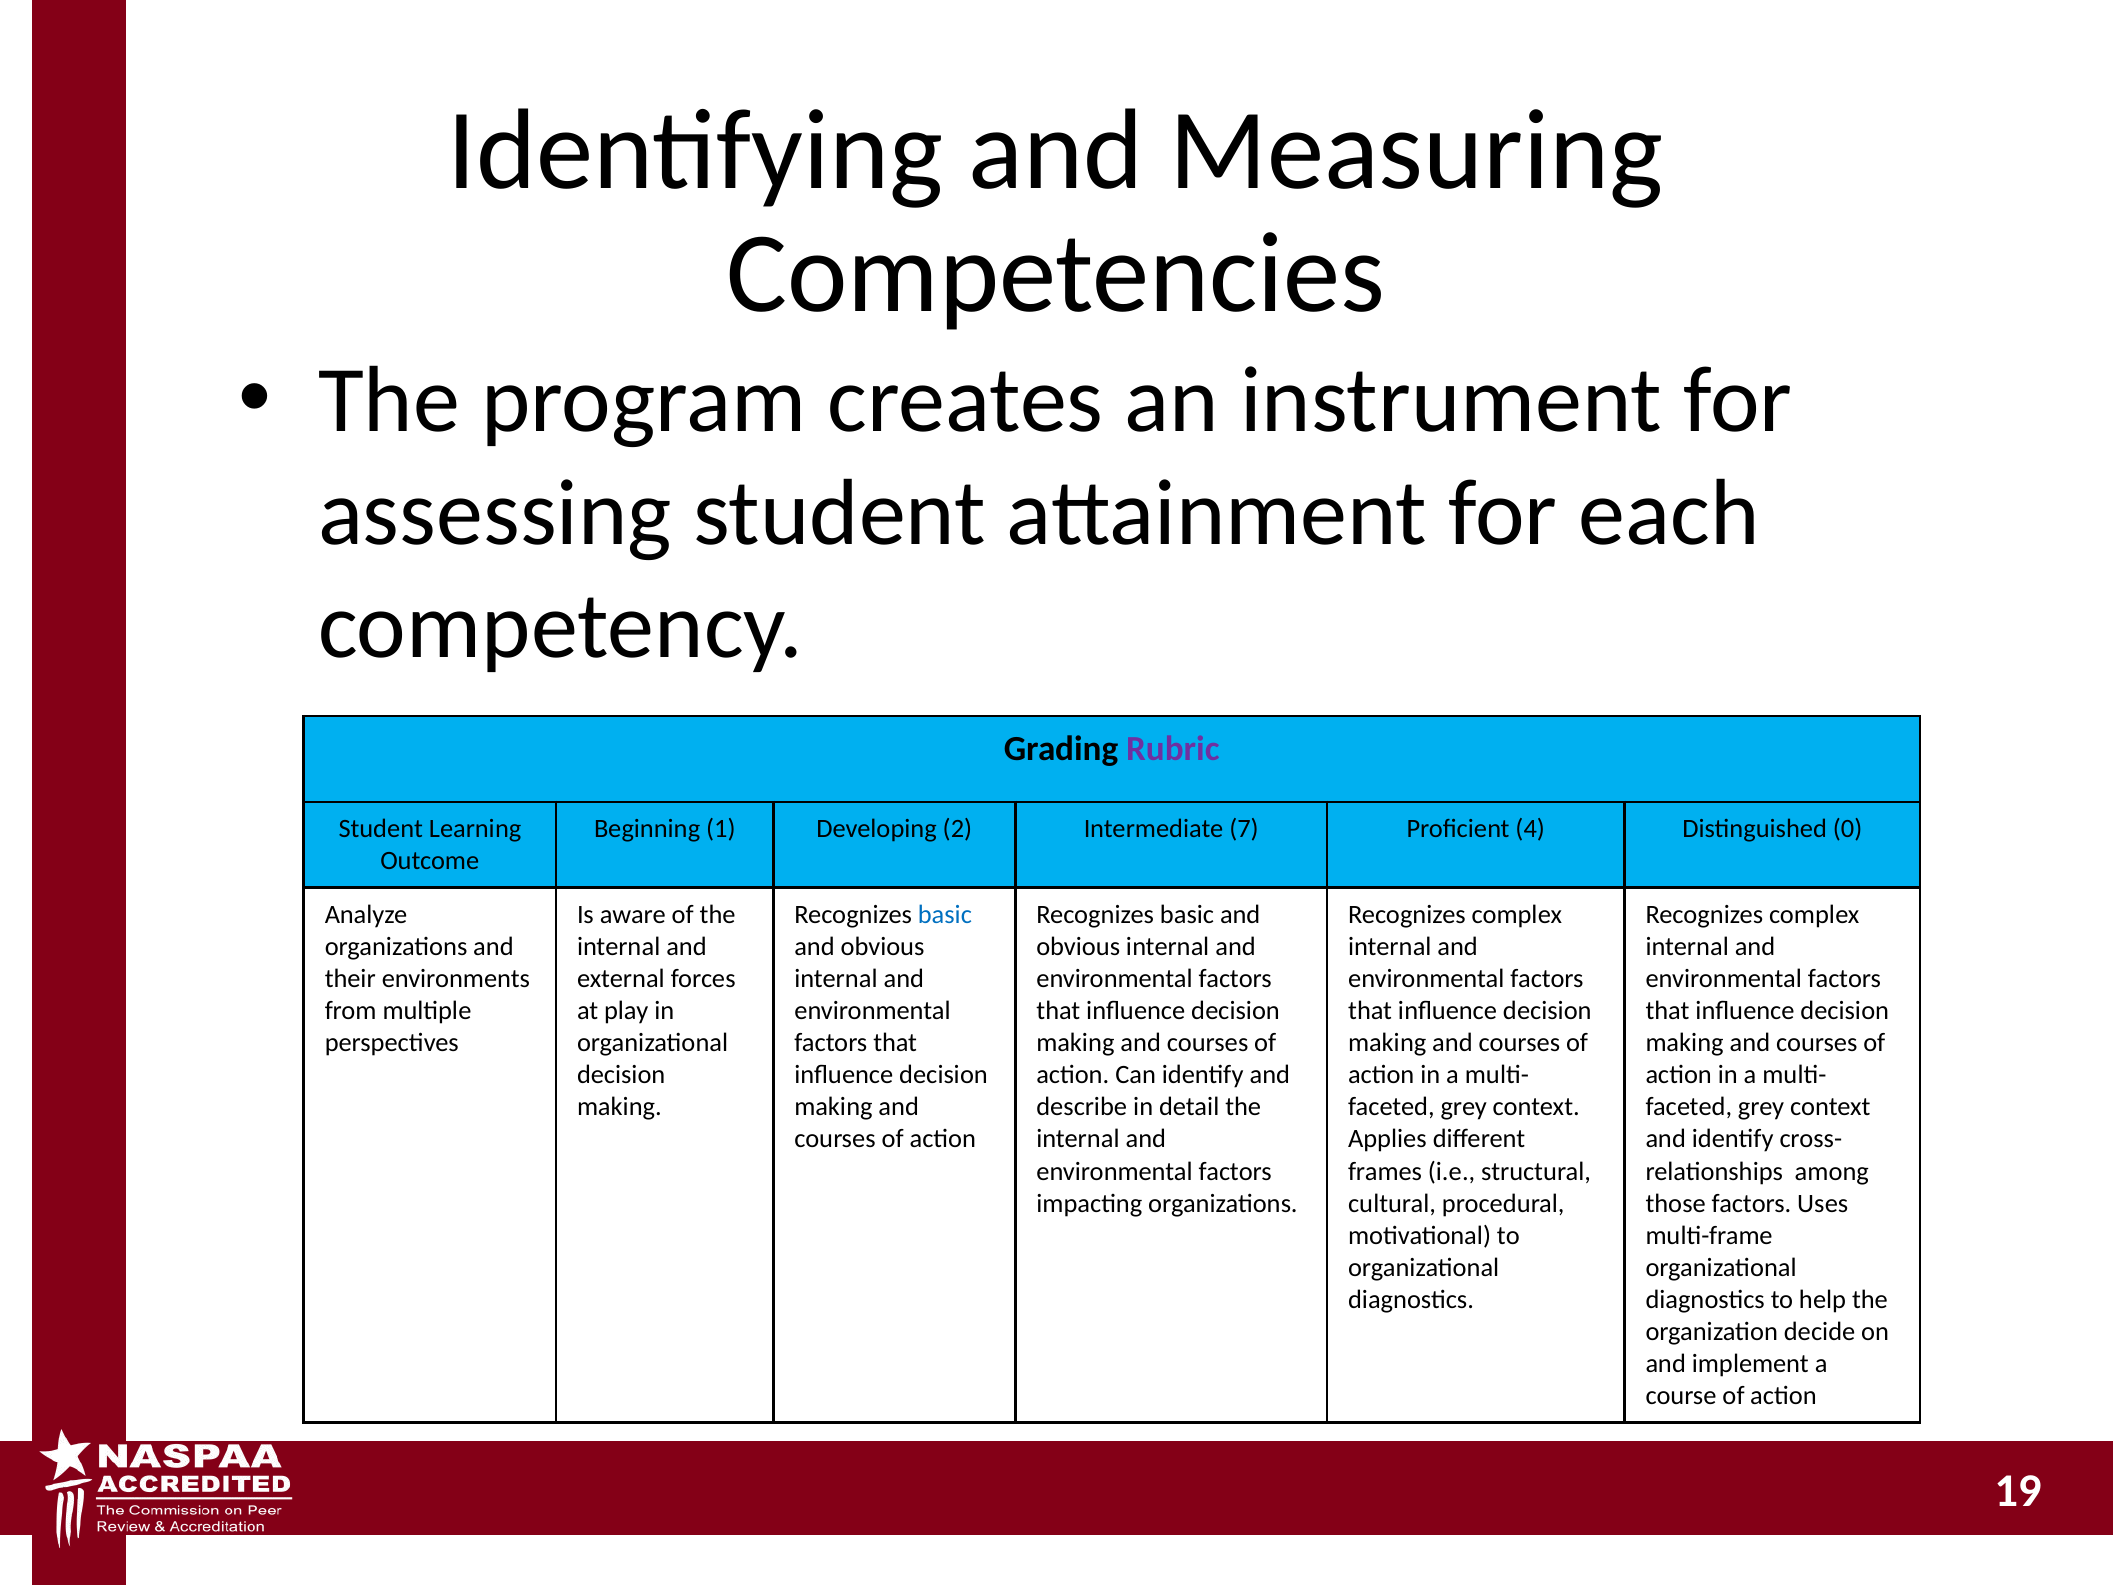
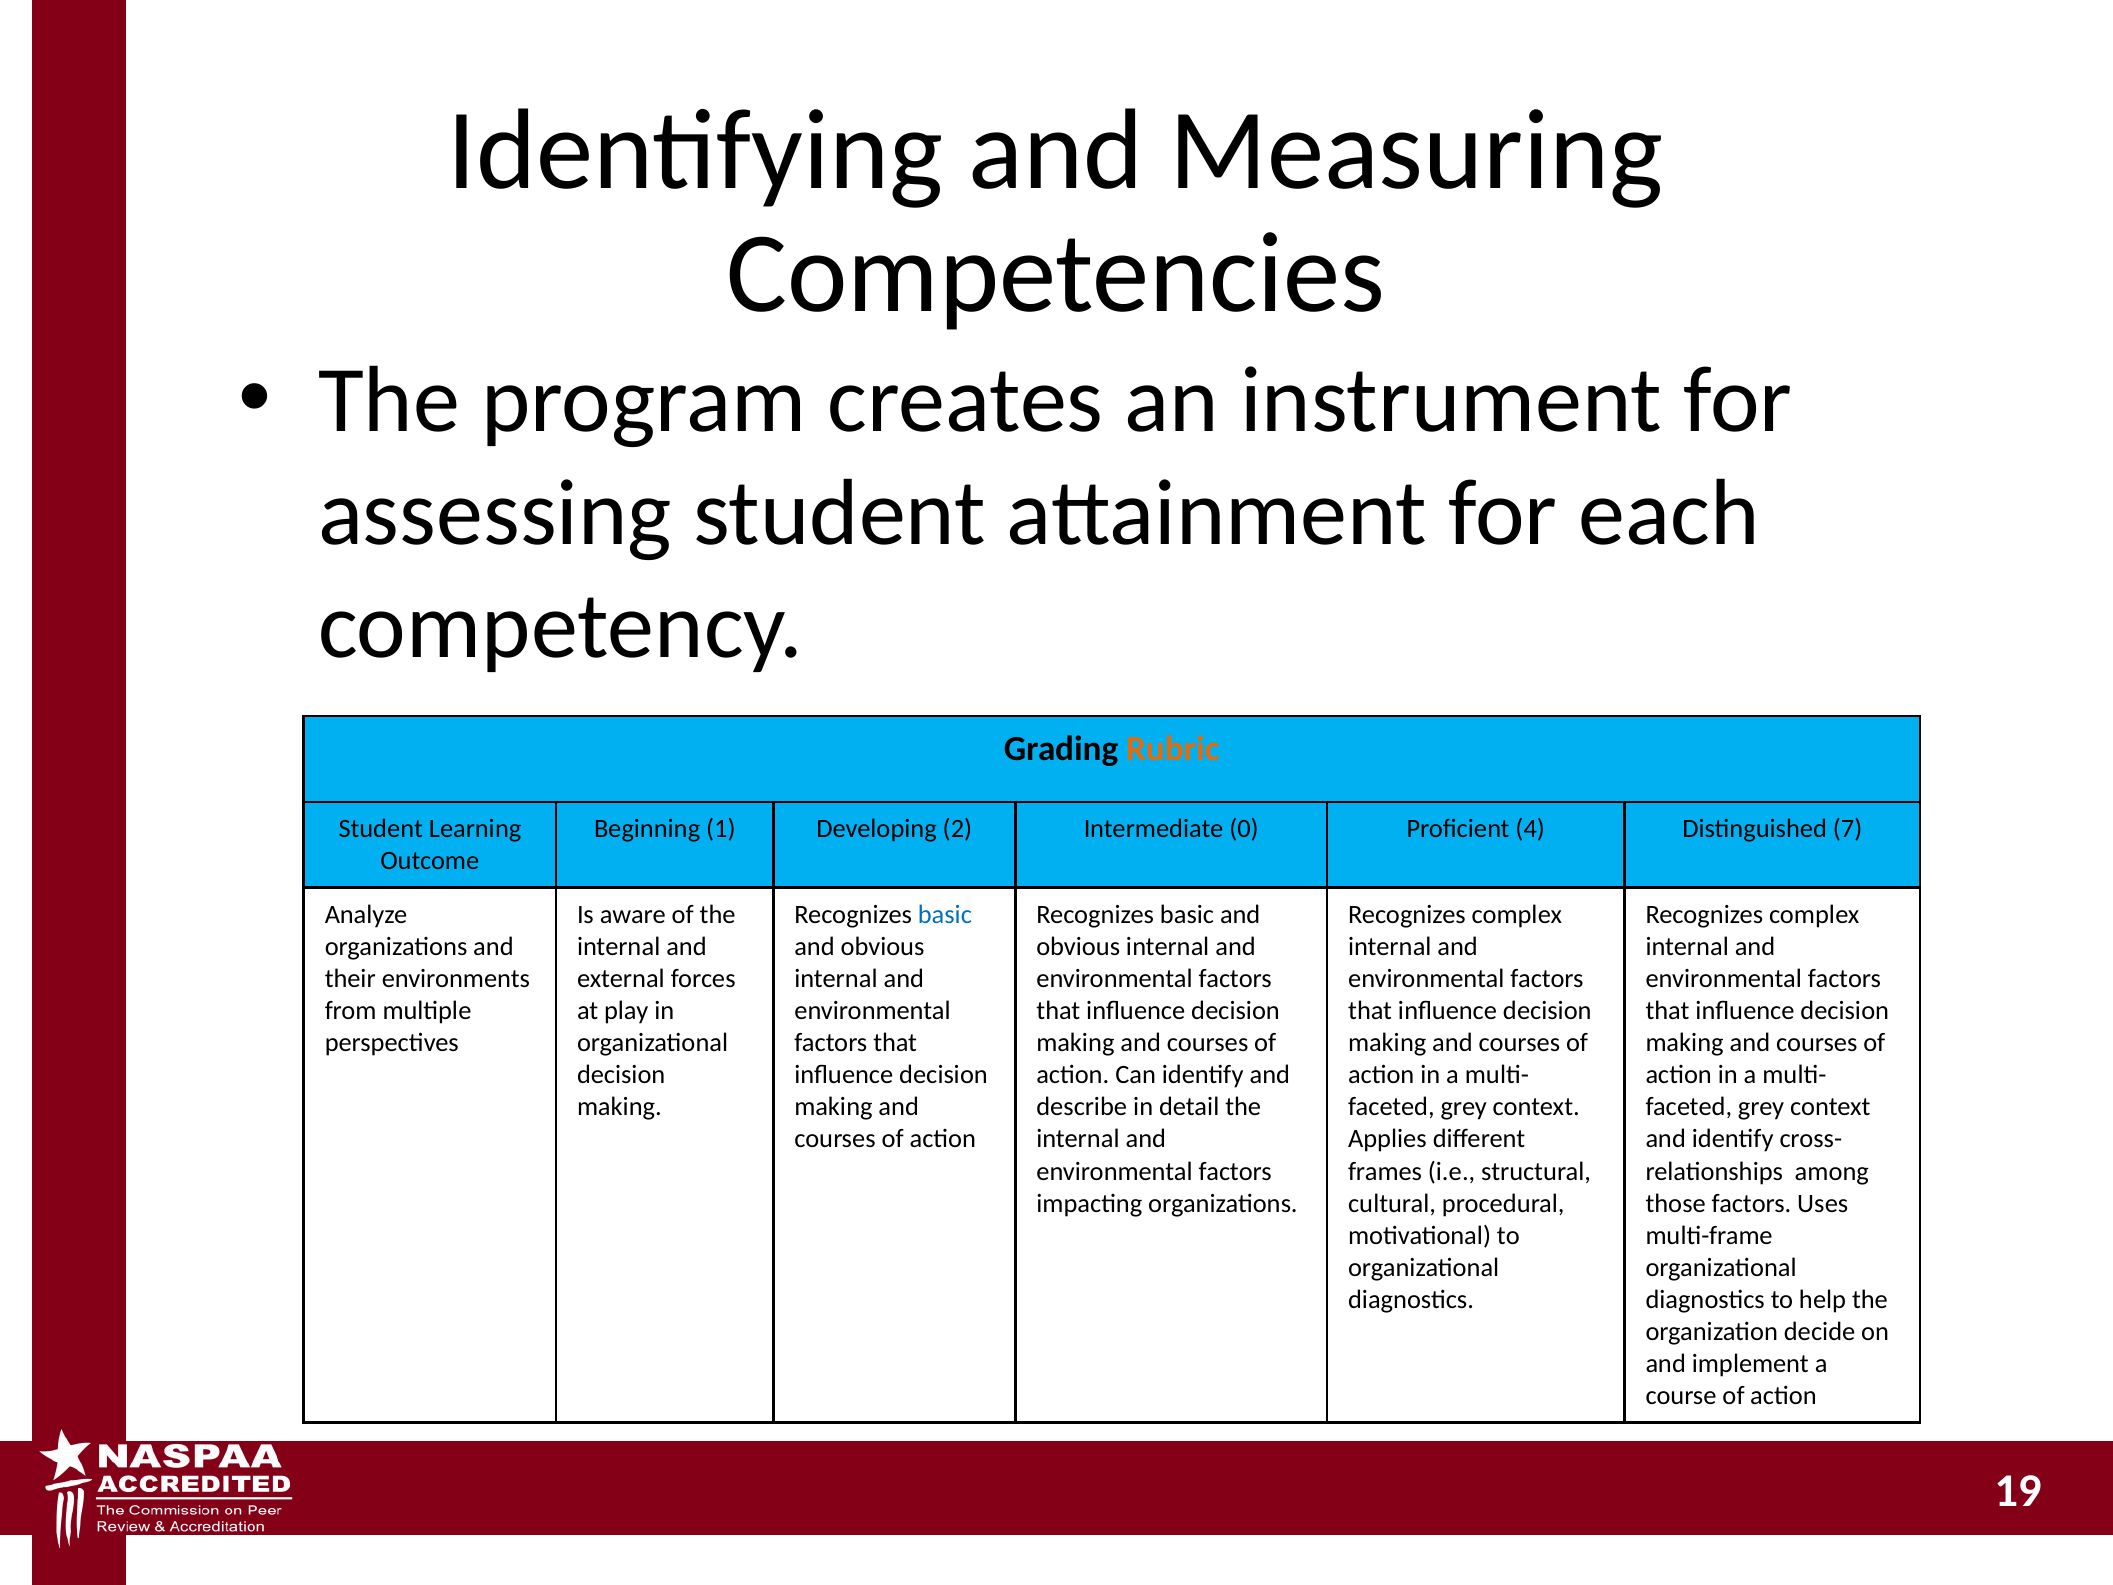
Rubric colour: purple -> orange (1173, 748)
7: 7 -> 0 (1244, 829)
0: 0 -> 7 (1848, 829)
